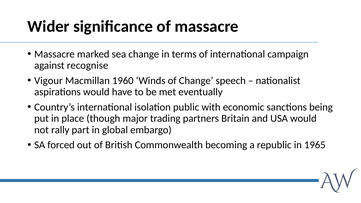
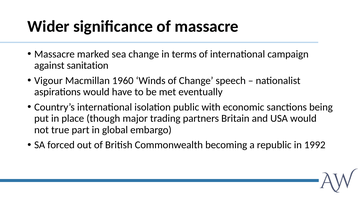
recognise: recognise -> sanitation (88, 66)
rally: rally -> true (60, 130)
1965: 1965 -> 1992 (315, 145)
